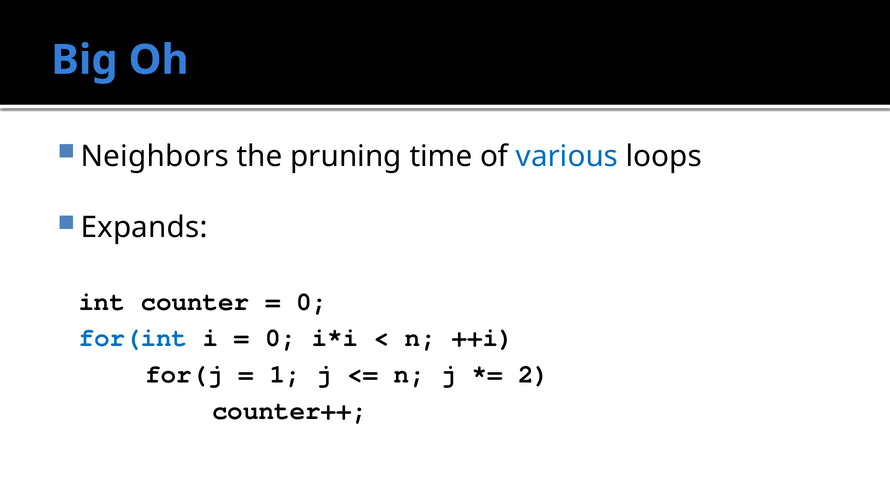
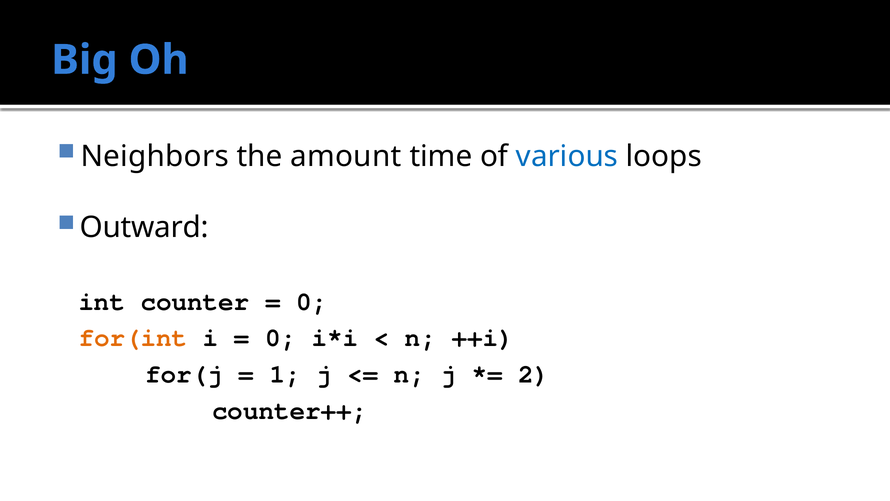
pruning: pruning -> amount (346, 156)
Expands: Expands -> Outward (144, 227)
for(int colour: blue -> orange (133, 338)
